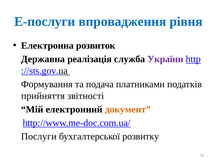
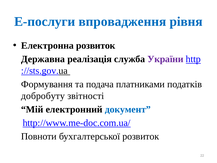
прийняття: прийняття -> добробуту (43, 96)
документ colour: orange -> blue (128, 109)
Послуги: Послуги -> Повноти (39, 136)
бухгалтерської розвитку: розвитку -> розвиток (141, 136)
